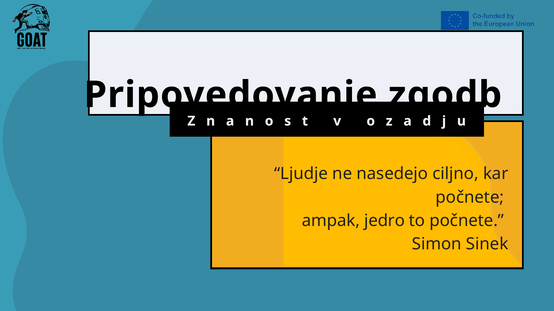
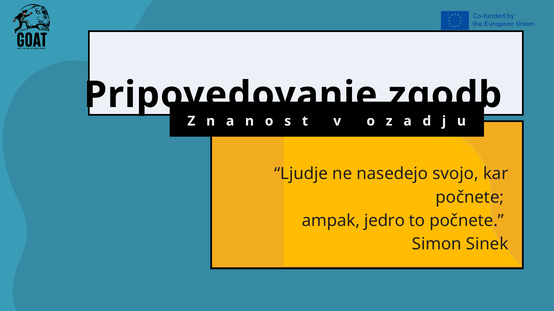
ciljno: ciljno -> svojo (456, 174)
